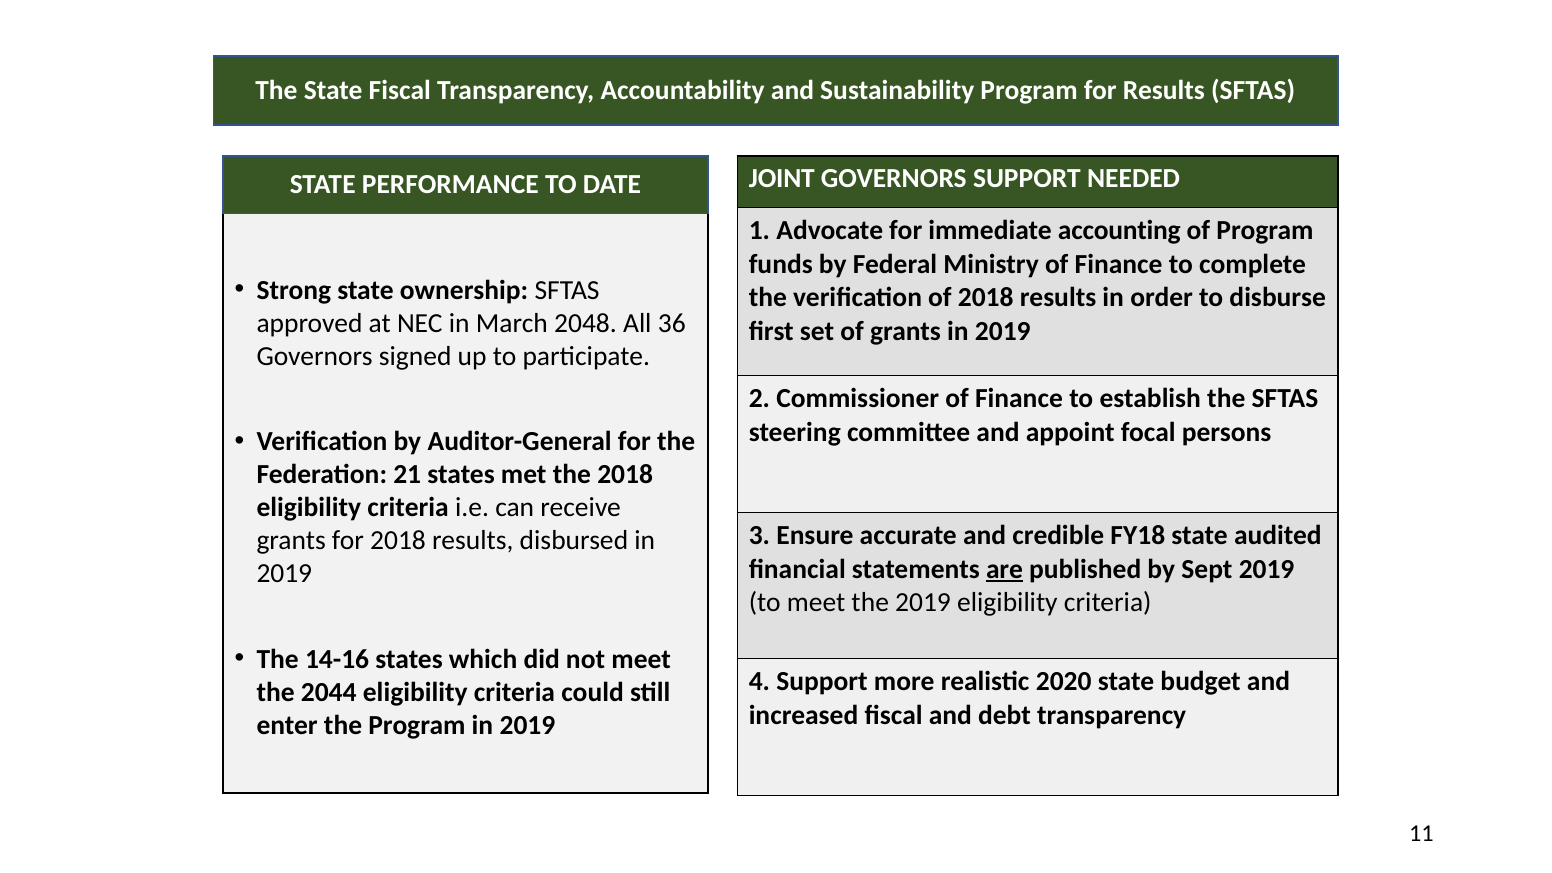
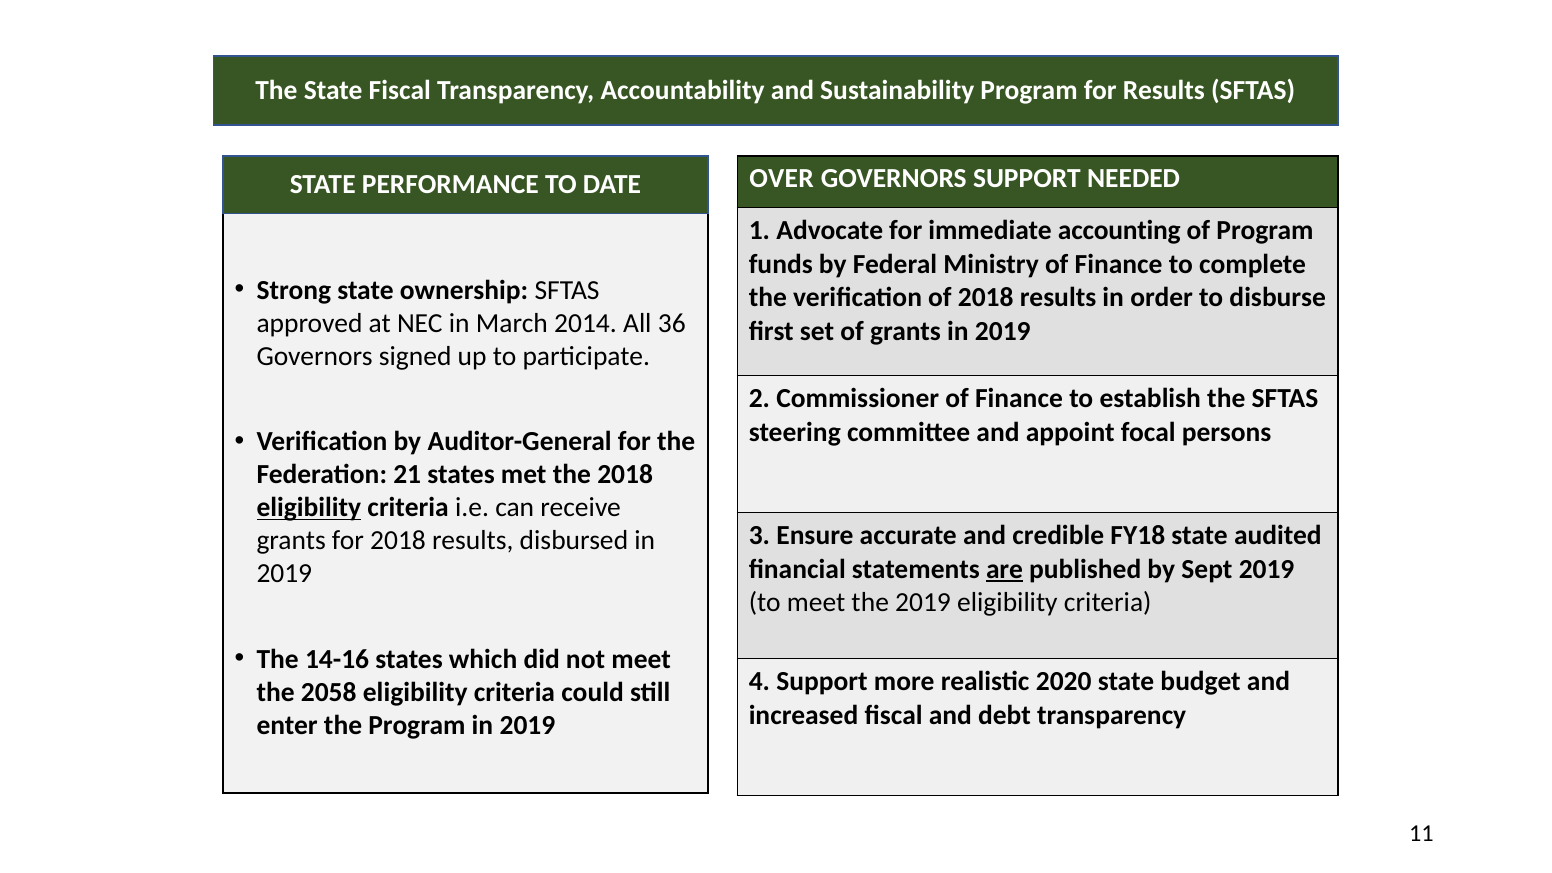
JOINT: JOINT -> OVER (782, 179)
2048: 2048 -> 2014 (585, 323)
eligibility underline: none -> present (309, 508)
2044: 2044 -> 2058 (329, 692)
